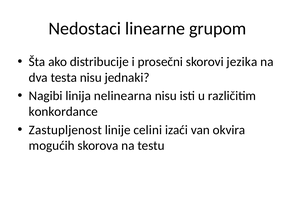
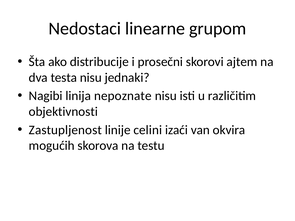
jezika: jezika -> ajtem (242, 62)
nelinearna: nelinearna -> nepoznate (123, 96)
konkordance: konkordance -> objektivnosti (63, 112)
